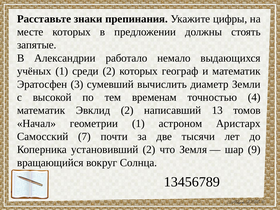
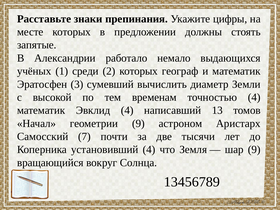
Эвклид 2: 2 -> 4 (127, 110)
геометрии 1: 1 -> 9 (138, 123)
установивший 2: 2 -> 4 (149, 150)
